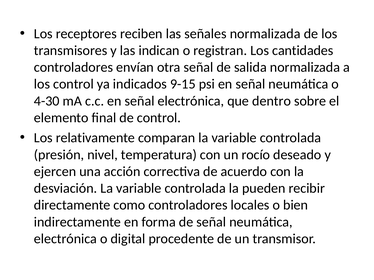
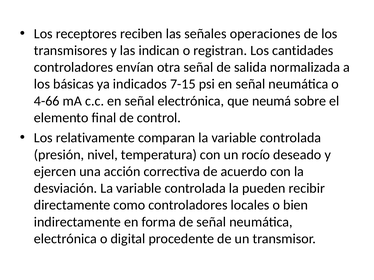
señales normalizada: normalizada -> operaciones (265, 34)
los control: control -> básicas (74, 84)
9-15: 9-15 -> 7-15 (183, 84)
4-30: 4-30 -> 4-66 (47, 101)
dentro: dentro -> neumá (272, 101)
